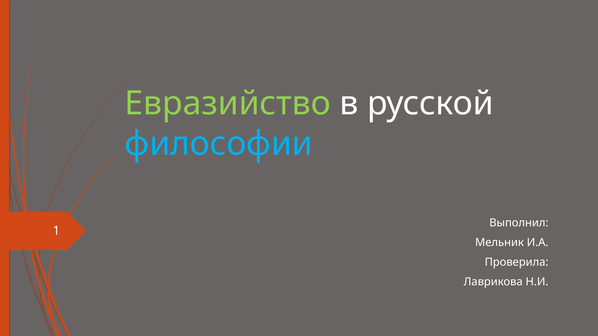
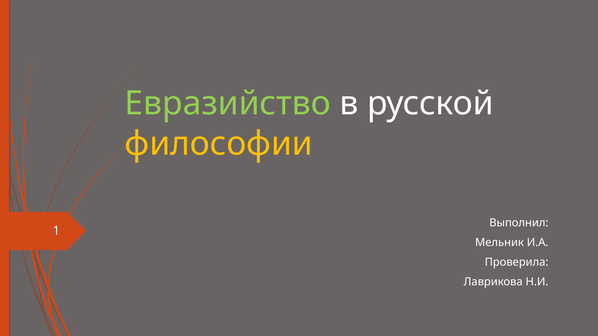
философии colour: light blue -> yellow (219, 144)
